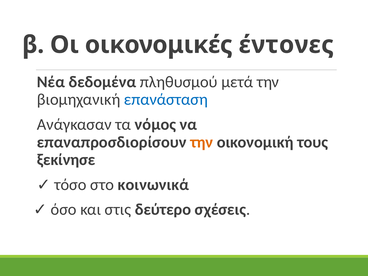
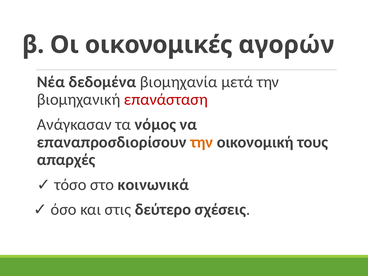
έντονες: έντονες -> αγορών (286, 45)
πληθυσμού: πληθυσμού -> βιομηχανία (179, 82)
επανάσταση colour: blue -> red (166, 100)
ξεκίνησε: ξεκίνησε -> απαρχές (66, 160)
